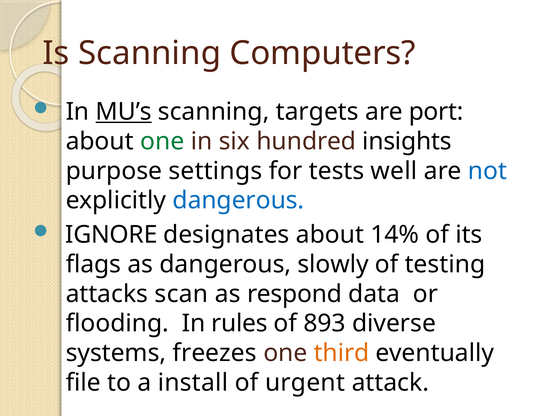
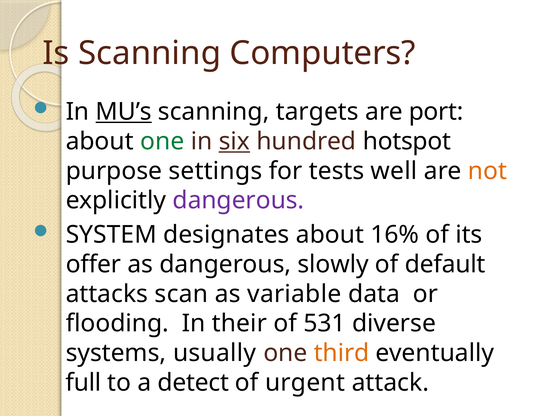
six underline: none -> present (234, 141)
insights: insights -> hotspot (407, 141)
not colour: blue -> orange (487, 171)
dangerous colour: blue -> purple (238, 201)
IGNORE: IGNORE -> SYSTEM (111, 235)
14%: 14% -> 16% (395, 235)
flags: flags -> offer (93, 264)
testing: testing -> default (445, 264)
respond: respond -> variable (294, 294)
rules: rules -> their (239, 324)
893: 893 -> 531 (324, 324)
freezes: freezes -> usually (215, 353)
file: file -> full (83, 383)
install: install -> detect (193, 383)
